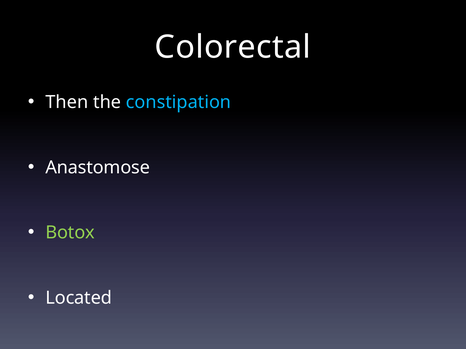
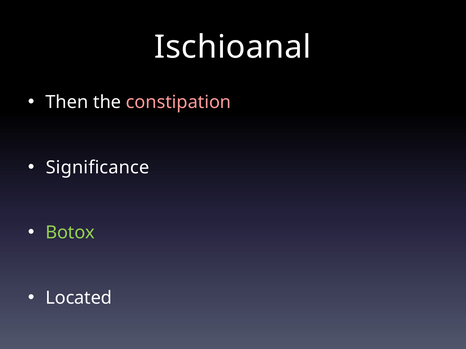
Colorectal: Colorectal -> Ischioanal (233, 47)
constipation colour: light blue -> pink (179, 102)
Anastomose: Anastomose -> Significance (98, 168)
